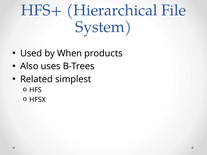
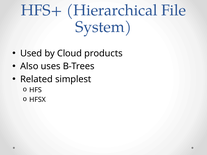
When: When -> Cloud (70, 54)
